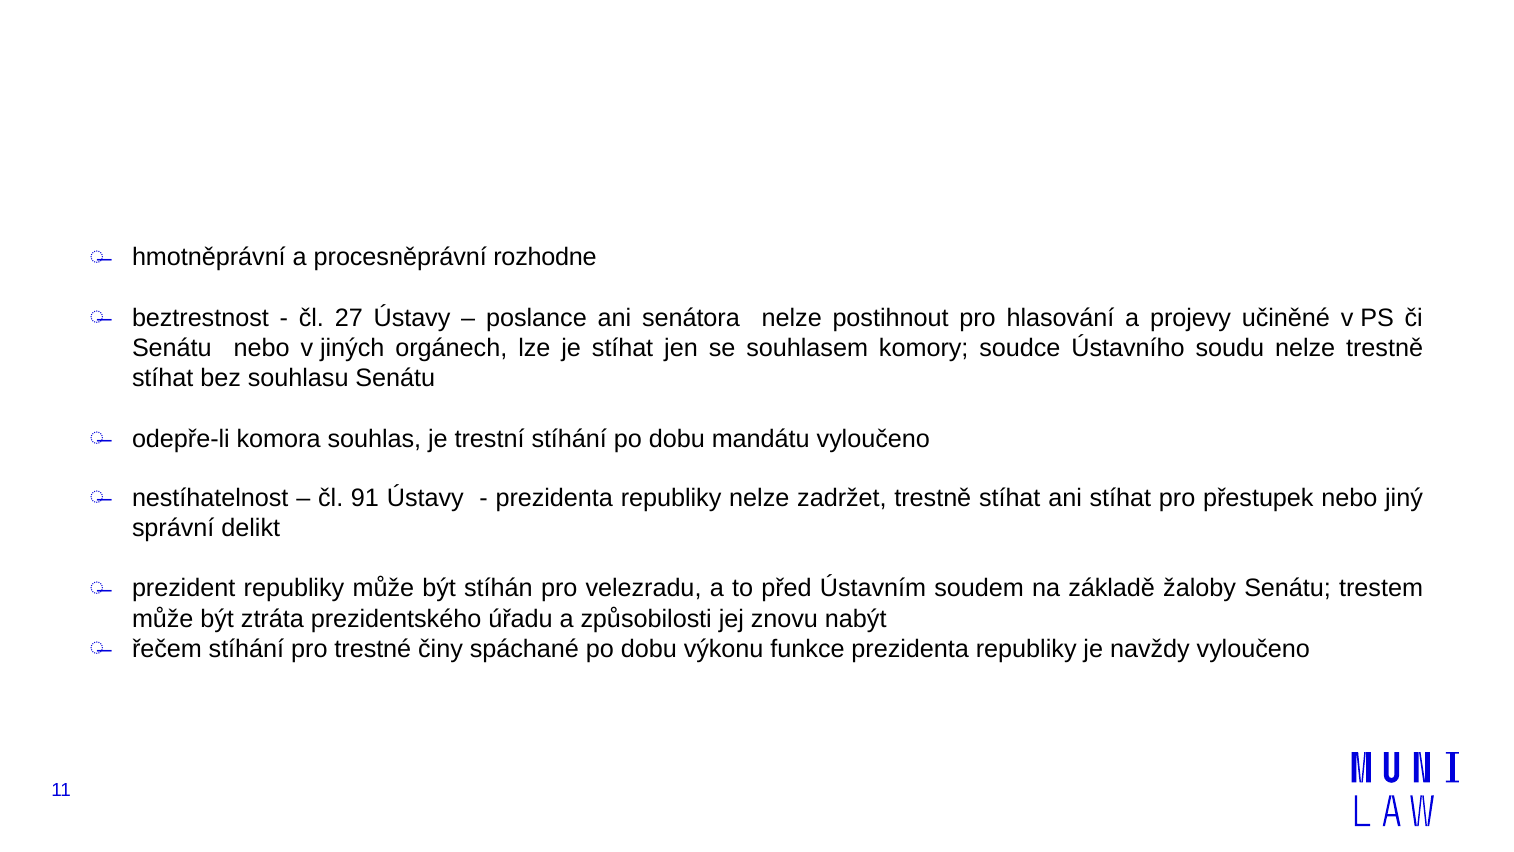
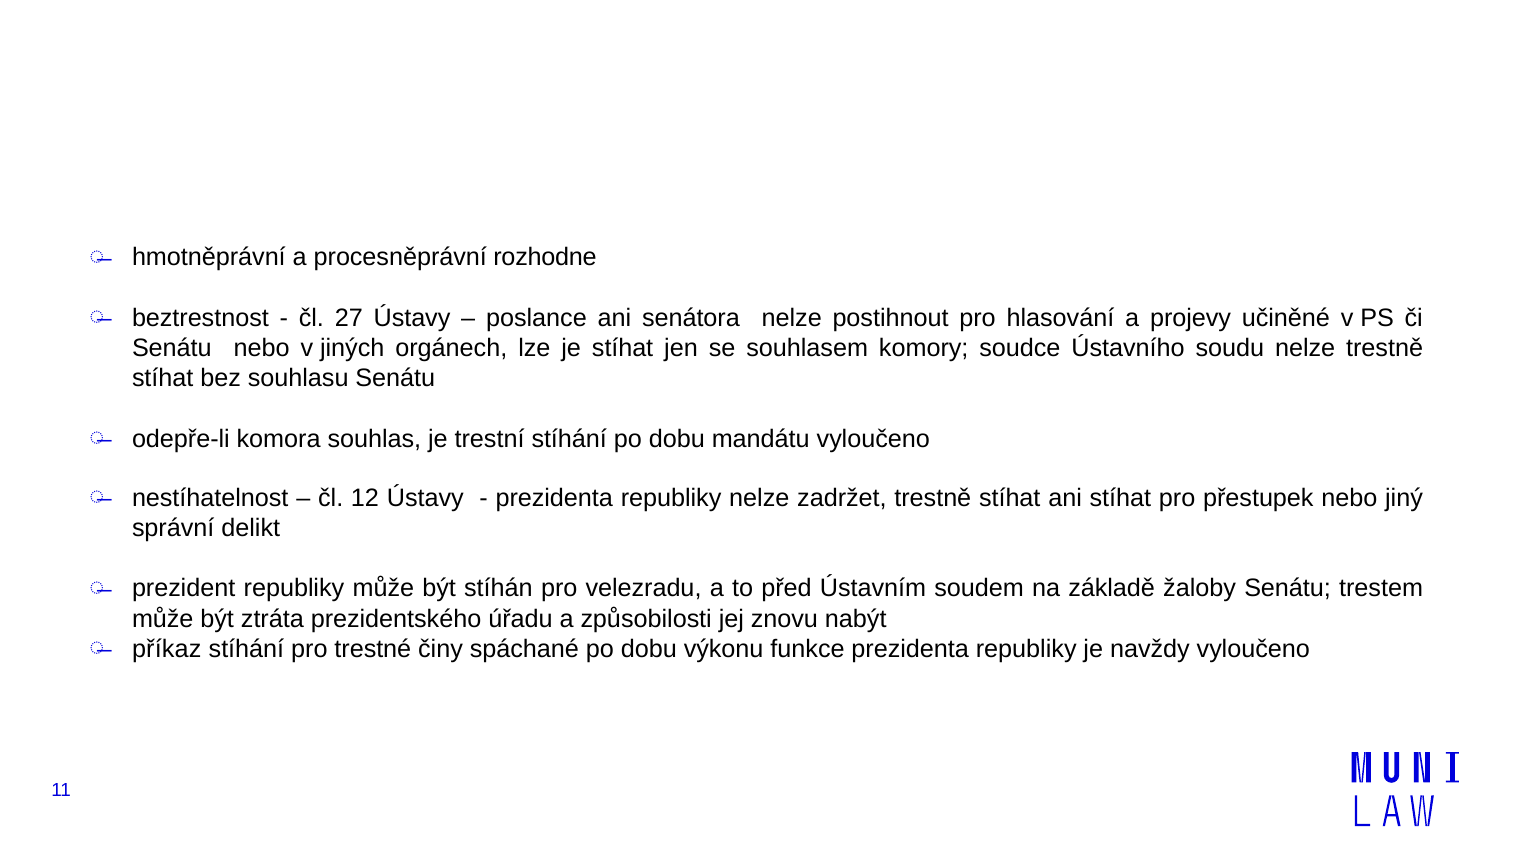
91: 91 -> 12 (365, 498)
řečem: řečem -> příkaz (167, 649)
